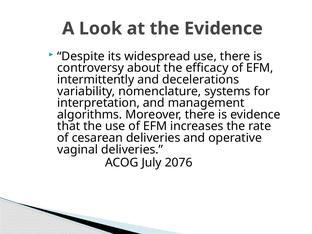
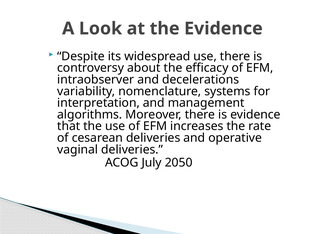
intermittently: intermittently -> intraobserver (96, 80)
2076: 2076 -> 2050 (179, 163)
